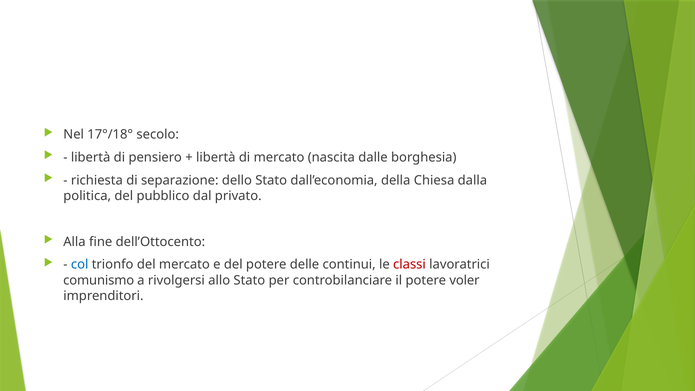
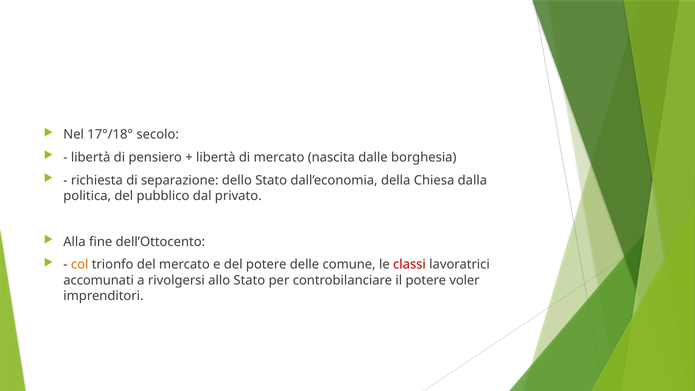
col colour: blue -> orange (80, 265)
continui: continui -> comune (349, 265)
comunismo: comunismo -> accomunati (99, 280)
